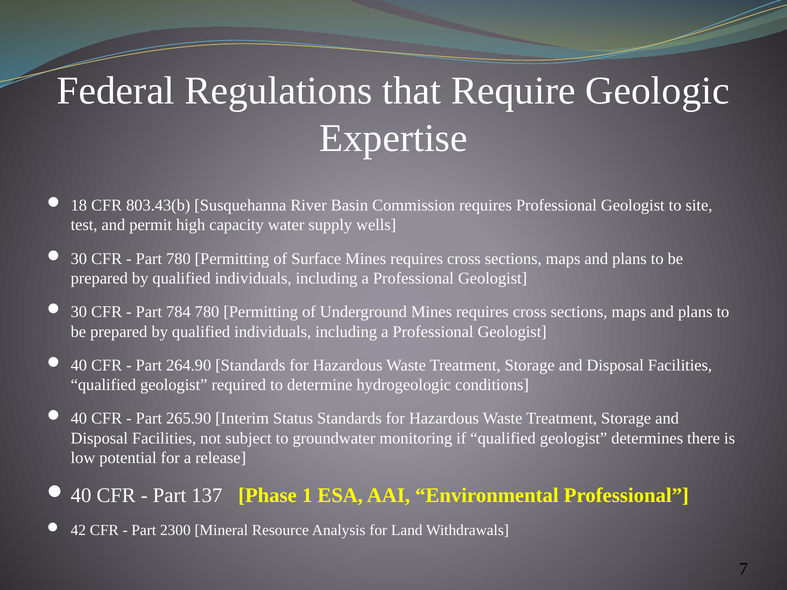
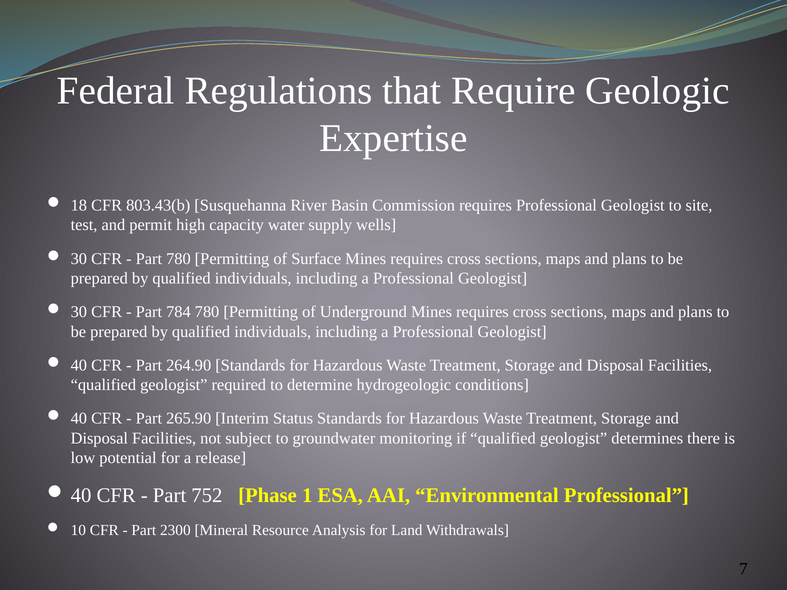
137: 137 -> 752 (207, 496)
42: 42 -> 10 (78, 530)
